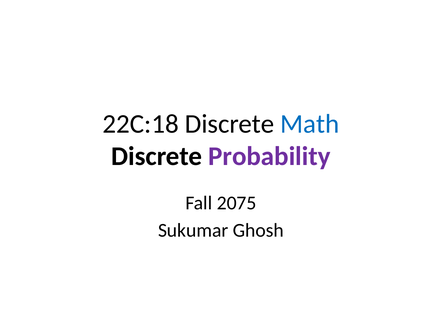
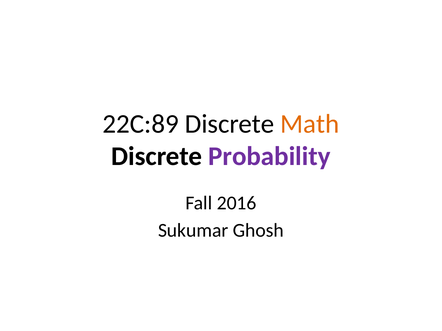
22C:18: 22C:18 -> 22C:89 (141, 124)
Math colour: blue -> orange (310, 124)
2075: 2075 -> 2016 (237, 203)
